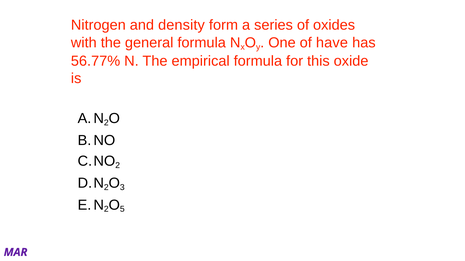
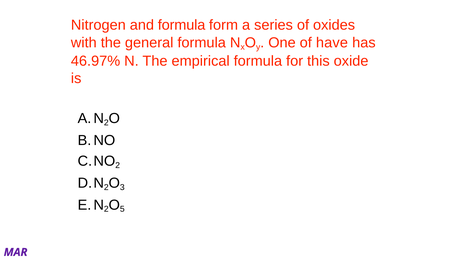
and density: density -> formula (182, 25)
56.77%: 56.77% -> 46.97% (96, 61)
